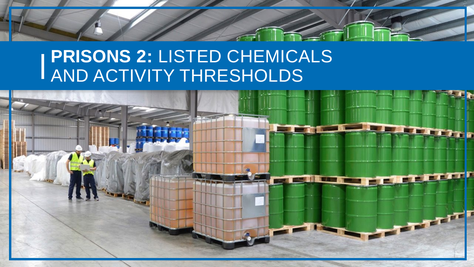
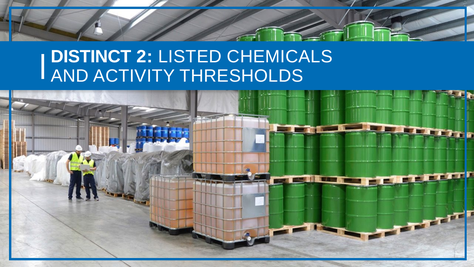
PRISONS: PRISONS -> DISTINCT (91, 57)
